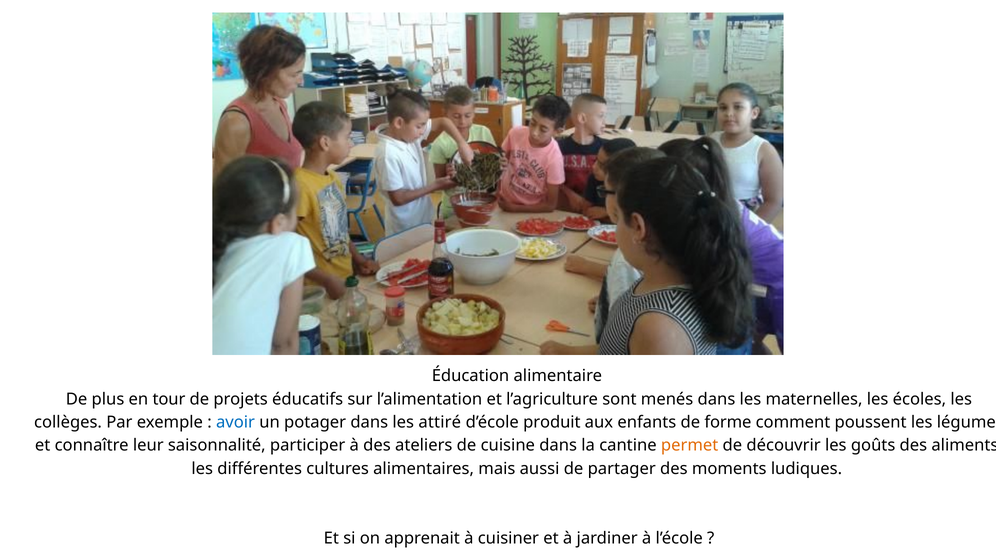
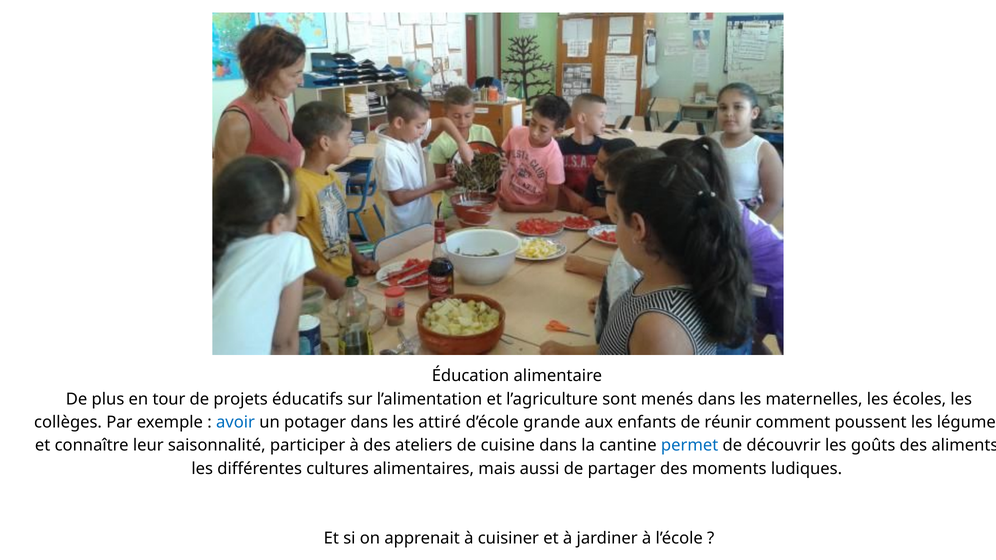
produit: produit -> grande (552, 422)
forme: forme -> réunir (728, 422)
permet colour: orange -> blue (690, 446)
